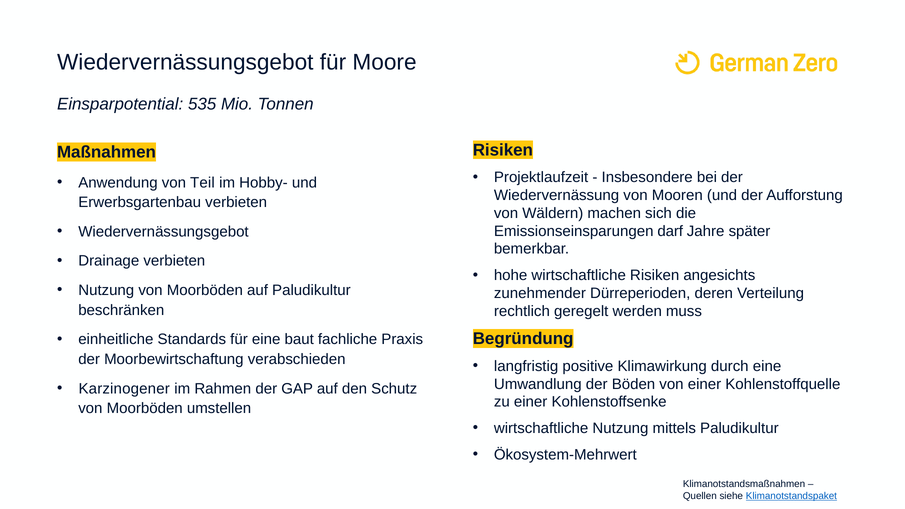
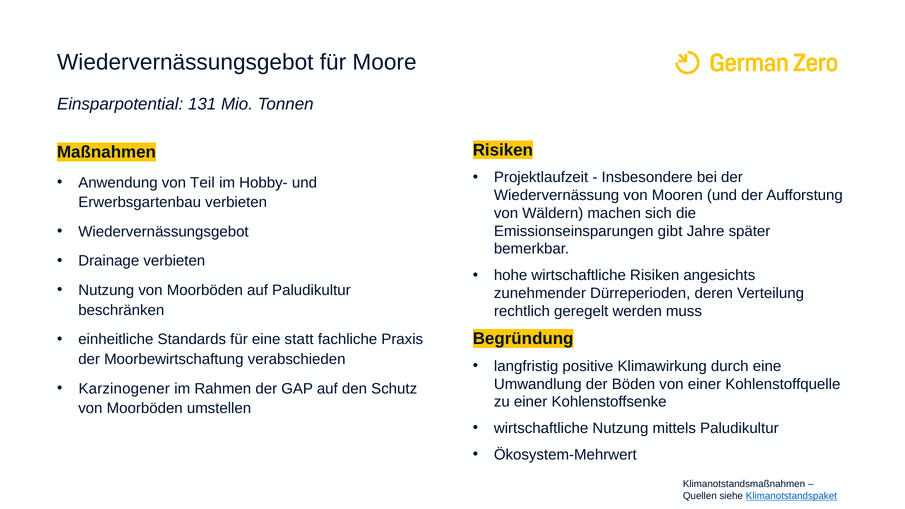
535: 535 -> 131 (202, 104)
darf: darf -> gibt (670, 231)
baut: baut -> statt (299, 339)
